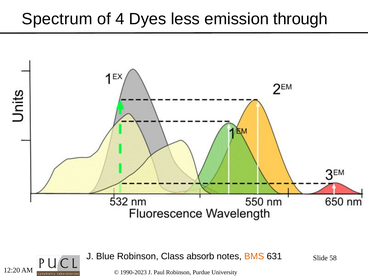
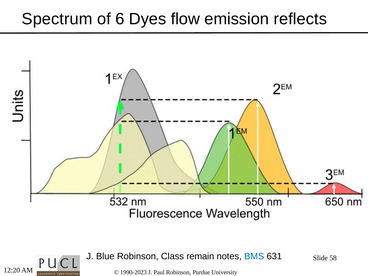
4: 4 -> 6 (120, 19)
less: less -> flow (185, 19)
through: through -> reflects (300, 19)
absorb: absorb -> remain (200, 256)
BMS colour: orange -> blue (254, 256)
